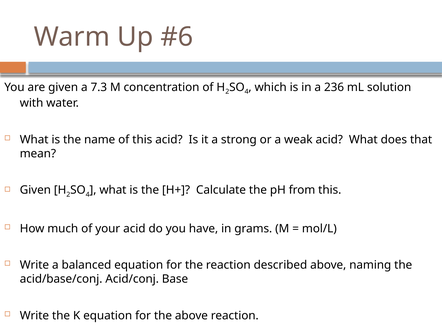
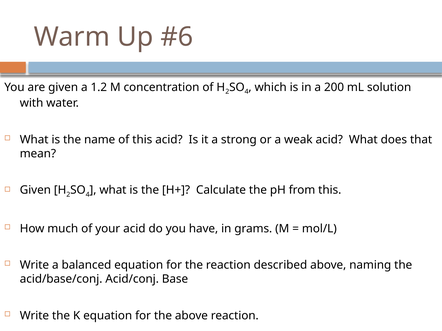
7.3: 7.3 -> 1.2 (99, 87)
236: 236 -> 200 (334, 87)
